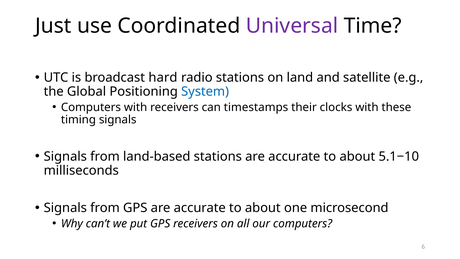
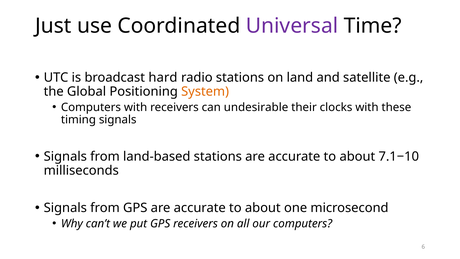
System colour: blue -> orange (205, 92)
timestamps: timestamps -> undesirable (256, 107)
5.1−10: 5.1−10 -> 7.1−10 (399, 156)
